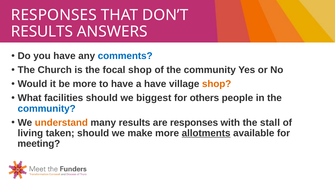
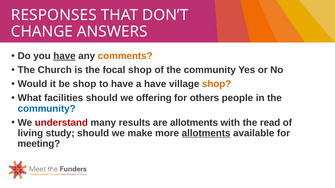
RESULTS: RESULTS -> CHANGE (42, 32)
have underline: none -> present (64, 56)
comments colour: blue -> orange (125, 56)
be more: more -> shop (84, 84)
biggest: biggest -> offering (154, 98)
understand colour: orange -> red (61, 123)
are responses: responses -> allotments (194, 123)
stall: stall -> read (270, 123)
taken: taken -> study (60, 133)
